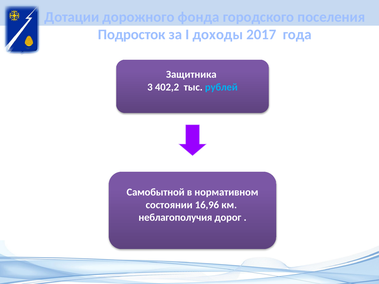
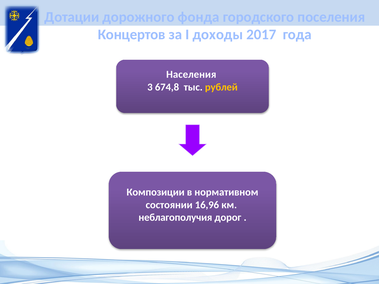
Подросток: Подросток -> Концертов (132, 35)
Защитника: Защитника -> Населения (191, 75)
402,2: 402,2 -> 674,8 (167, 87)
рублей colour: light blue -> yellow (221, 87)
Самобытной: Самобытной -> Композиции (156, 192)
